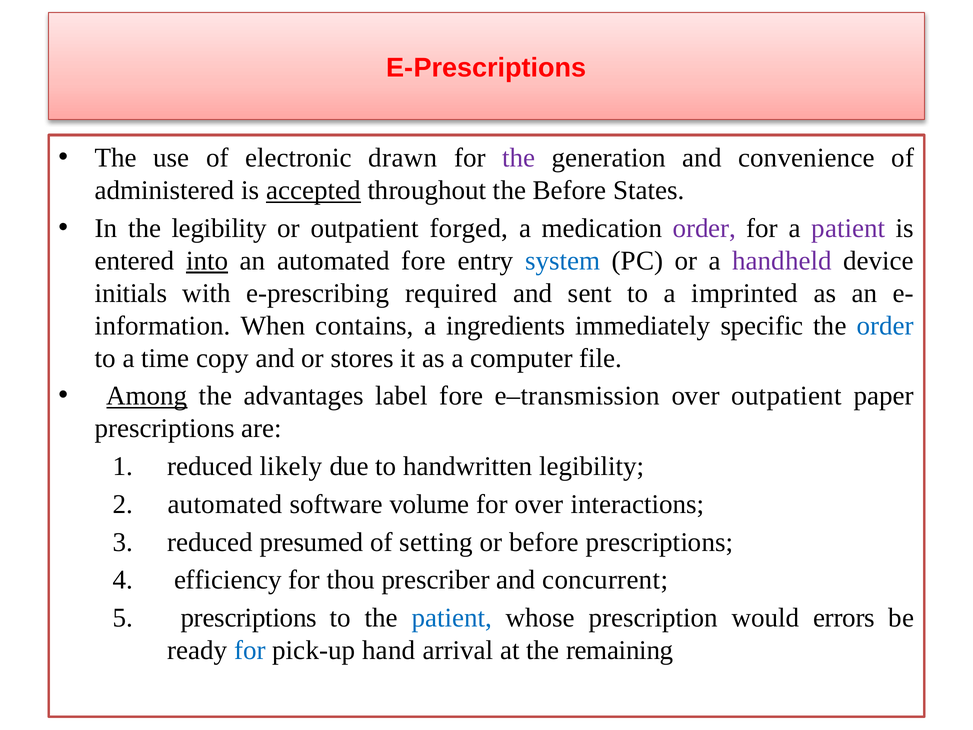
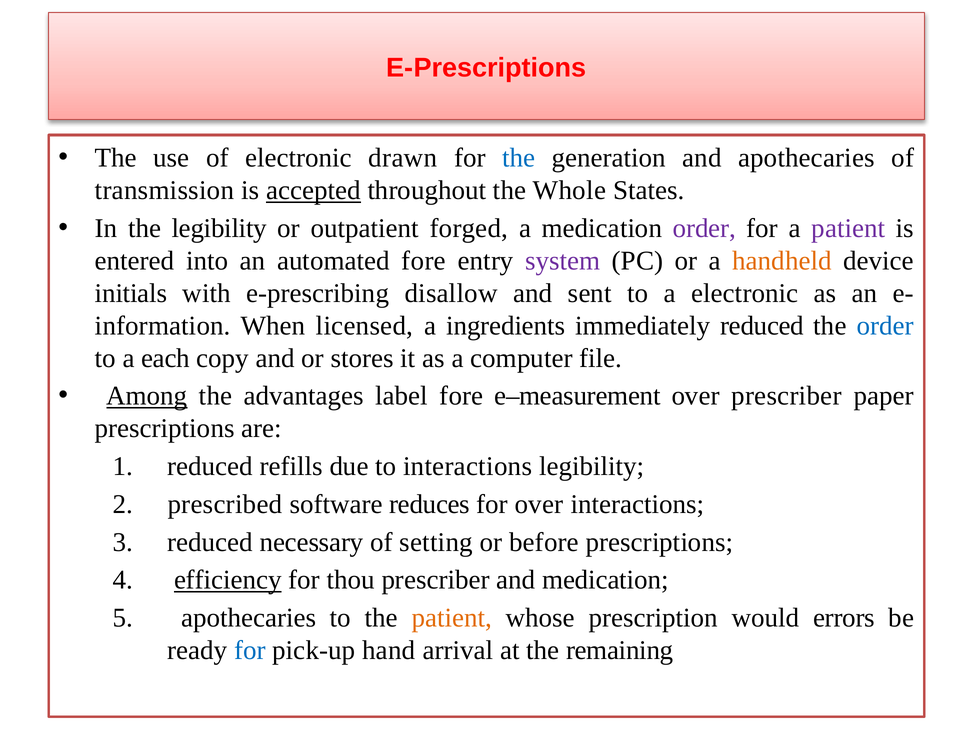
the colour: purple -> blue (519, 158)
and convenience: convenience -> apothecaries (806, 158)
administered: administered -> transmission (165, 190)
the Before: Before -> Whole (569, 190)
into underline: present -> none (207, 261)
system colour: blue -> purple (563, 261)
handheld colour: purple -> orange (782, 261)
required: required -> disallow (451, 293)
a imprinted: imprinted -> electronic (745, 293)
contains: contains -> licensed (365, 326)
immediately specific: specific -> reduced (762, 326)
time: time -> each (166, 358)
e–transmission: e–transmission -> e–measurement (577, 396)
over outpatient: outpatient -> prescriber (786, 396)
likely: likely -> refills (291, 466)
to handwritten: handwritten -> interactions (468, 466)
automated: automated -> prescribed (225, 504)
volume: volume -> reduces (430, 504)
presumed: presumed -> necessary (312, 542)
efficiency underline: none -> present (228, 580)
and concurrent: concurrent -> medication (605, 580)
prescriptions: prescriptions -> apothecaries (249, 618)
patient colour: blue -> orange (452, 618)
